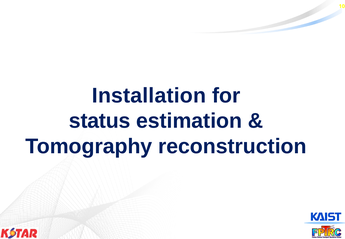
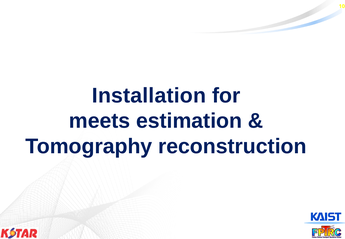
status: status -> meets (100, 121)
